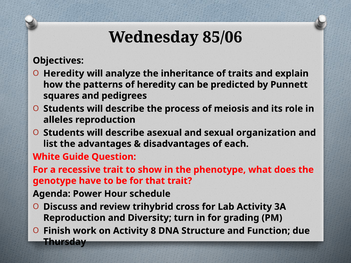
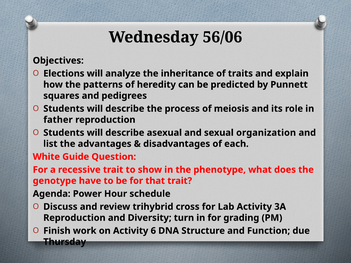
85/06: 85/06 -> 56/06 (222, 37)
Heredity: Heredity -> Elections (64, 74)
alleles: alleles -> father (58, 120)
8: 8 -> 6 (153, 231)
